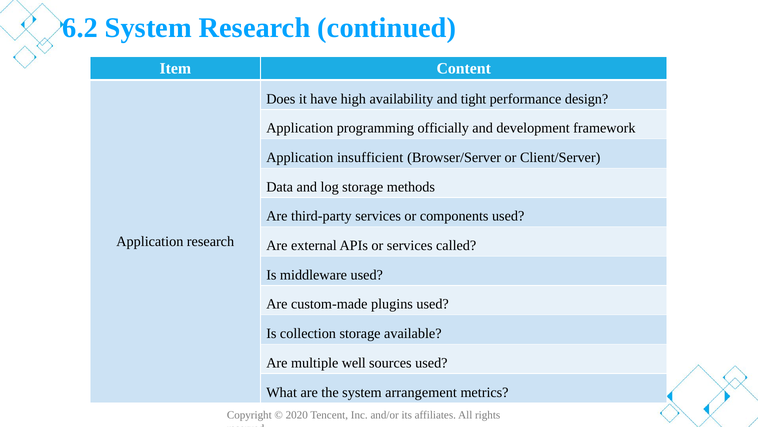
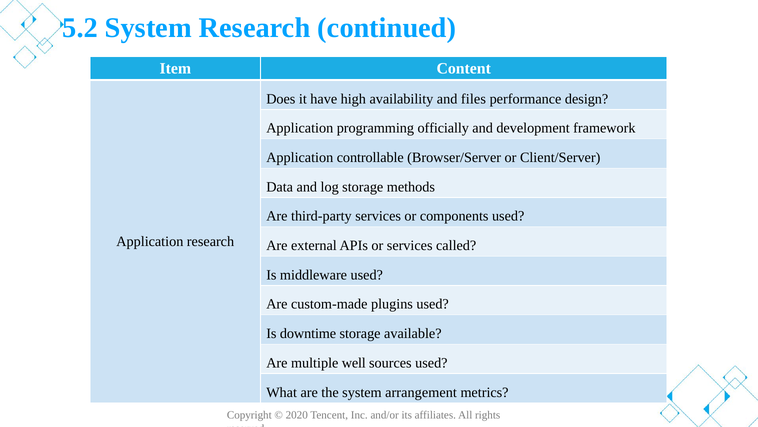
6.2: 6.2 -> 5.2 (80, 28)
tight: tight -> files (473, 99)
insufficient: insufficient -> controllable (370, 157)
collection: collection -> downtime (308, 333)
